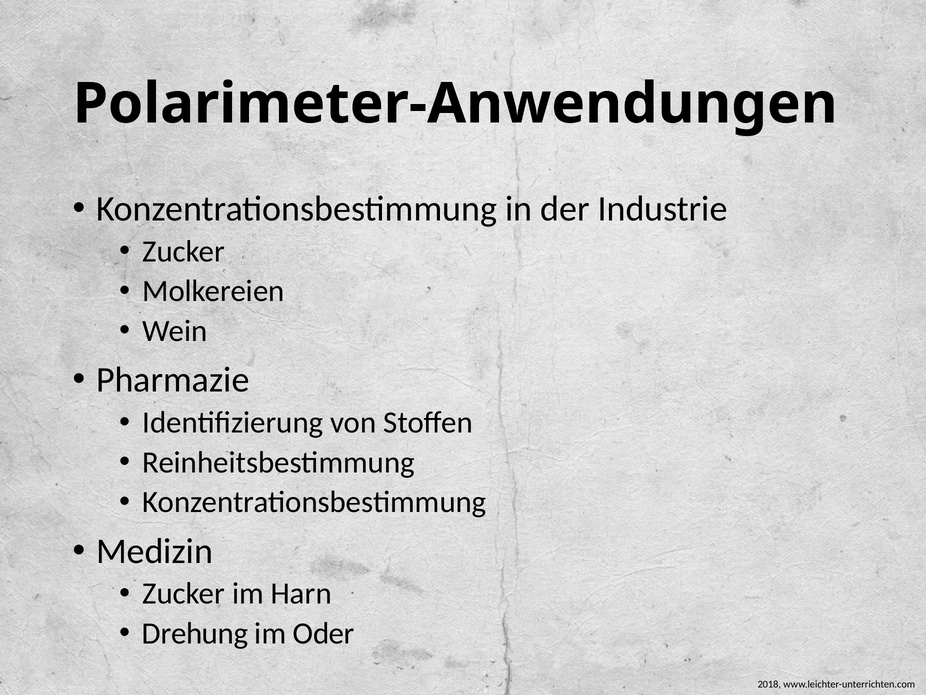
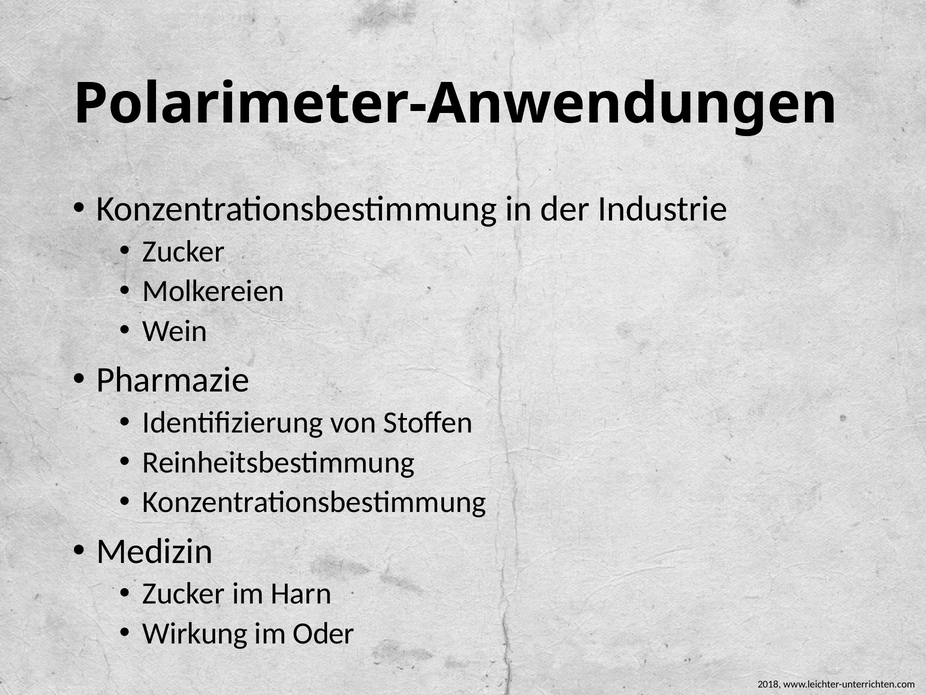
Drehung: Drehung -> Wirkung (195, 633)
